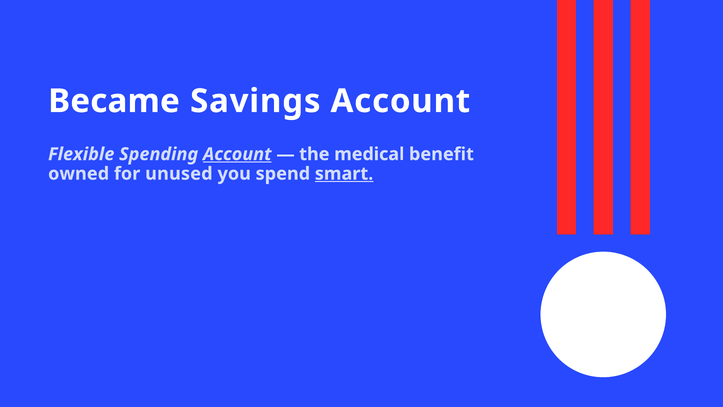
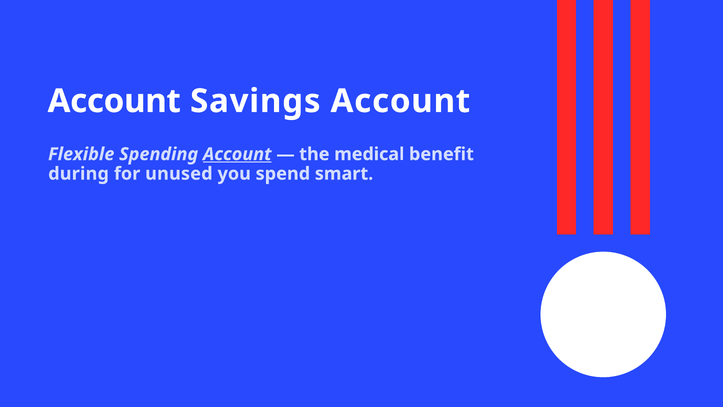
Became: Became -> Account (114, 101)
owned: owned -> during (79, 174)
smart underline: present -> none (344, 174)
